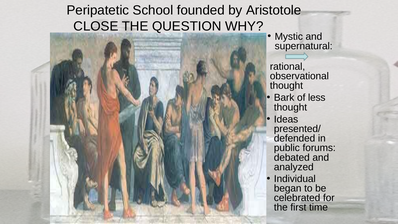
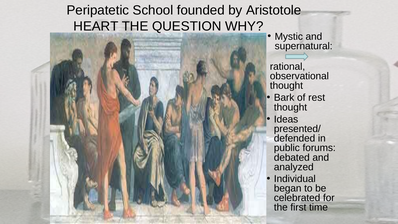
CLOSE: CLOSE -> HEART (96, 26)
less: less -> rest (317, 98)
